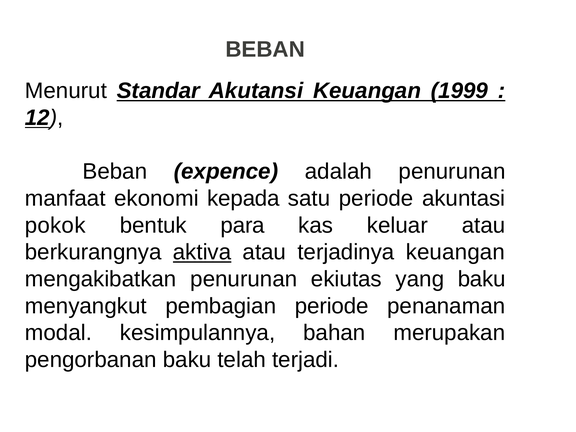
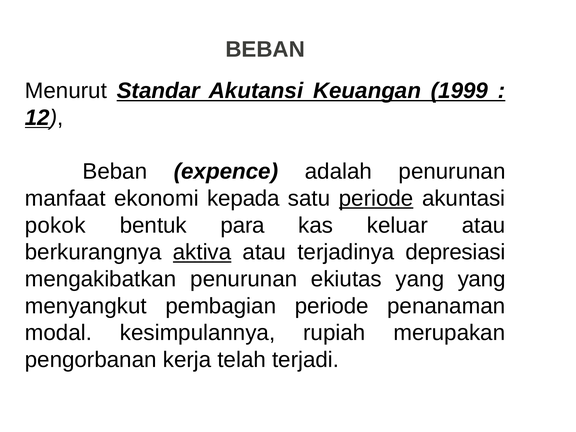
periode underline: none -> present (376, 198)
terjadinya keuangan: keuangan -> depresiasi (456, 252)
yang baku: baku -> yang (482, 279)
bahan: bahan -> rupiah (334, 333)
pengorbanan baku: baku -> kerja (187, 360)
